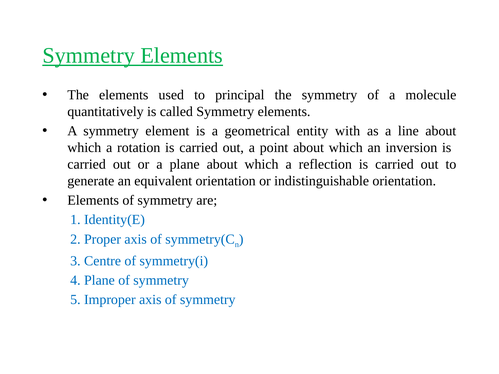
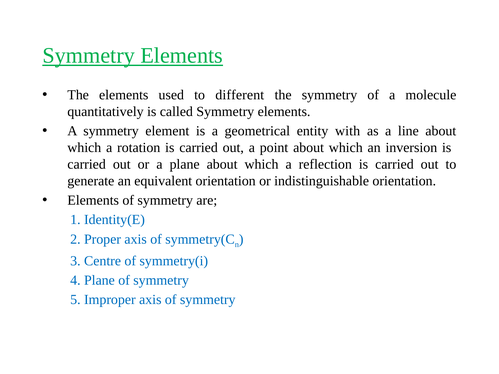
principal: principal -> different (240, 95)
